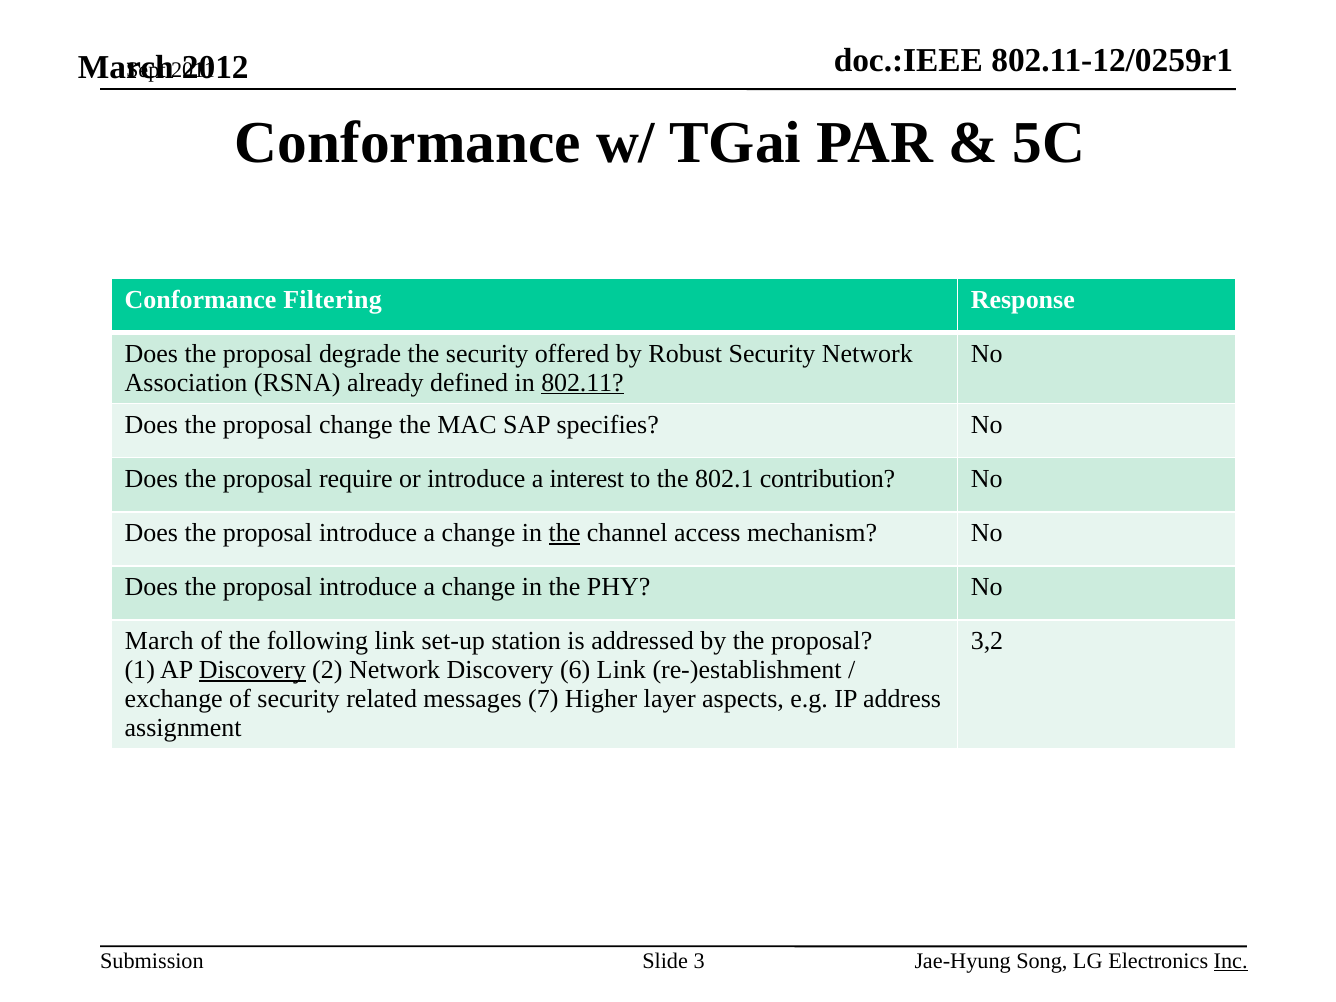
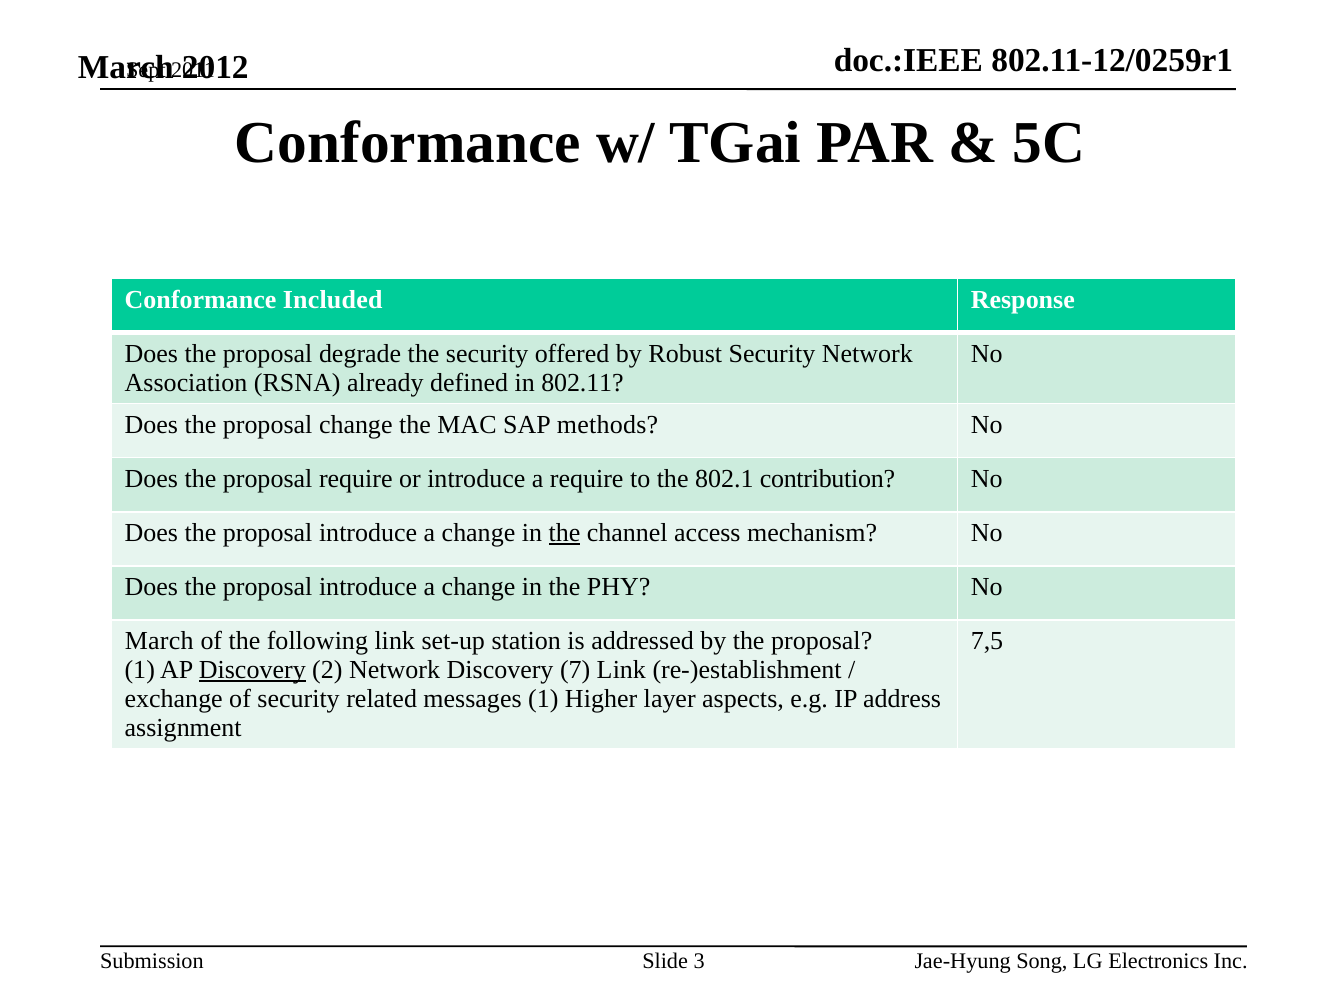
Filtering: Filtering -> Included (333, 300)
802.11 underline: present -> none (582, 382)
specifies: specifies -> methods (608, 425)
a interest: interest -> require (587, 479)
3,2: 3,2 -> 7,5 (987, 641)
6: 6 -> 7 (575, 670)
messages 7: 7 -> 1 (543, 699)
Inc underline: present -> none (1231, 961)
